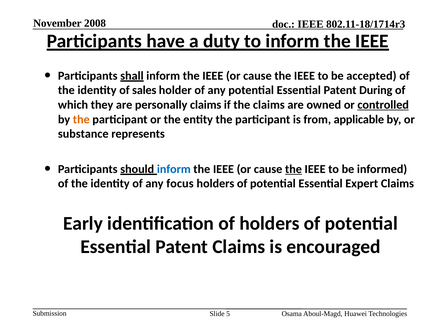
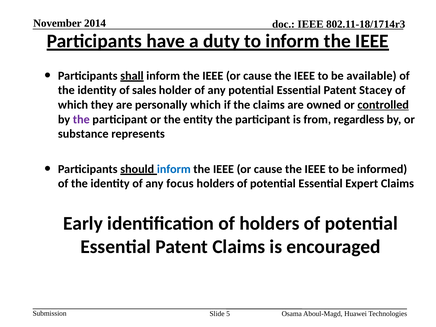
2008: 2008 -> 2014 (95, 23)
accepted: accepted -> available (371, 76)
During: During -> Stacey (376, 90)
personally claims: claims -> which (206, 105)
the colour: orange -> purple (81, 119)
applicable: applicable -> regardless (359, 119)
the underline: present -> none (293, 169)
